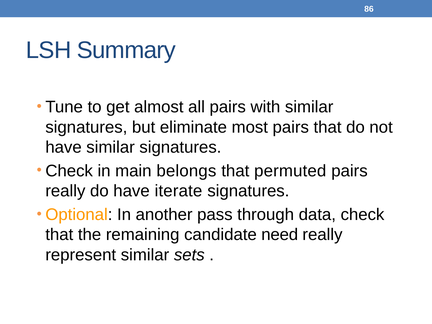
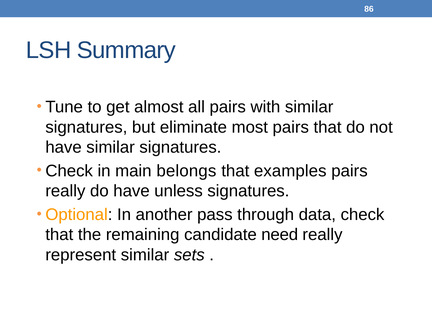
permuted: permuted -> examples (290, 171)
iterate: iterate -> unless (179, 191)
